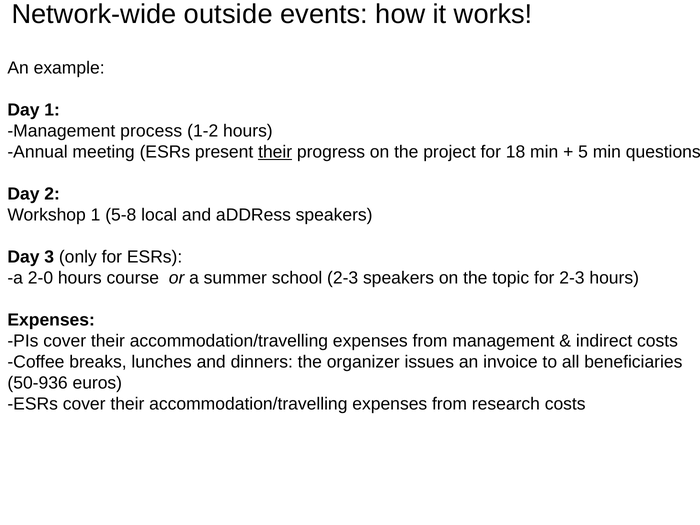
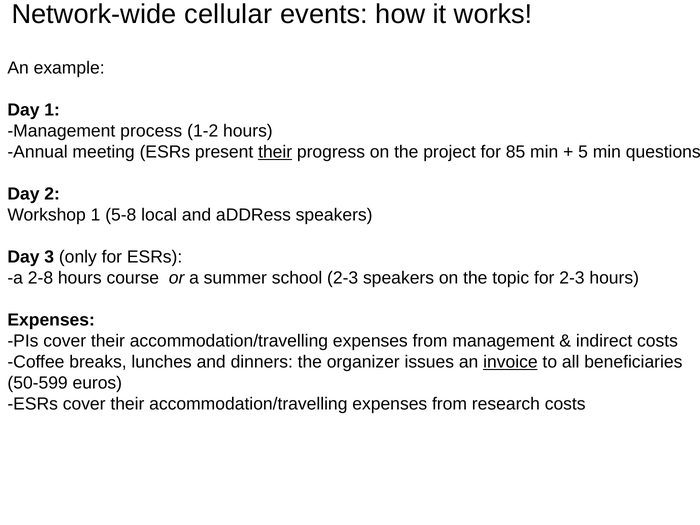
outside: outside -> cellular (228, 14)
18: 18 -> 85 (516, 152)
2-0: 2-0 -> 2-8 (40, 278)
invoice underline: none -> present (510, 362)
50-936: 50-936 -> 50-599 (38, 383)
